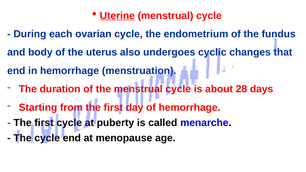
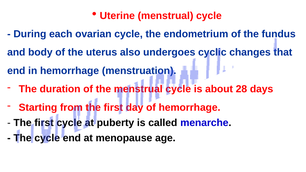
Uterine underline: present -> none (117, 16)
